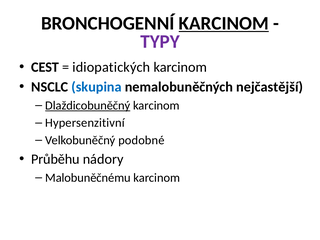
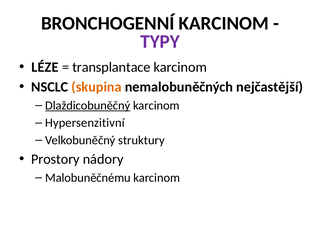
KARCINOM underline: present -> none (224, 23)
CEST: CEST -> LÉZE (45, 67)
idiopatických: idiopatických -> transplantace (111, 67)
skupina colour: blue -> orange (97, 87)
podobné: podobné -> struktury (141, 140)
Průběhu: Průběhu -> Prostory (55, 159)
